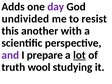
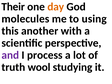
Adds: Adds -> Their (13, 7)
day colour: purple -> orange (56, 7)
undivided: undivided -> molecules (25, 19)
resist: resist -> using (94, 19)
prepare: prepare -> process (45, 55)
lot underline: present -> none (79, 55)
